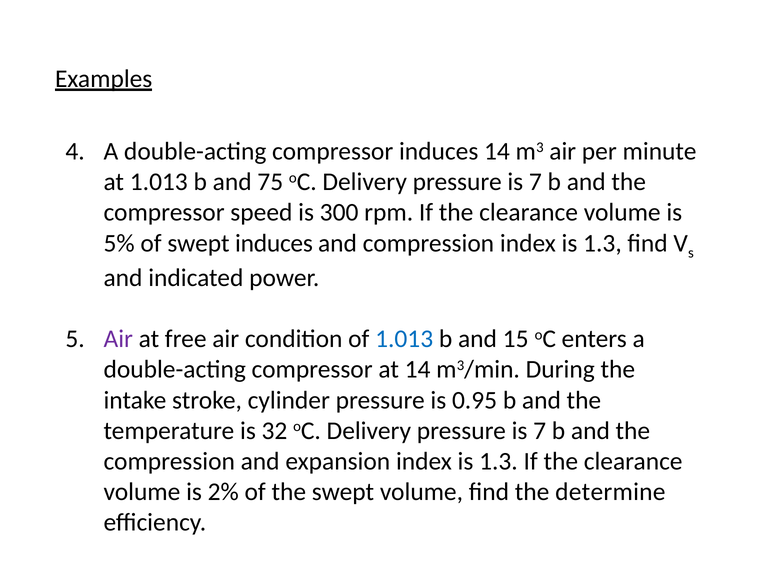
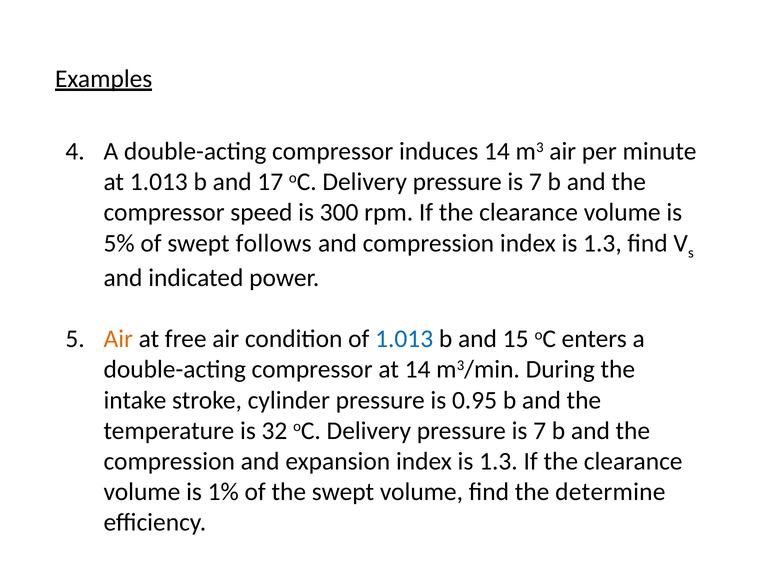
75: 75 -> 17 (270, 182)
swept induces: induces -> follows (274, 243)
Air colour: purple -> orange (118, 339)
2%: 2% -> 1% (223, 492)
